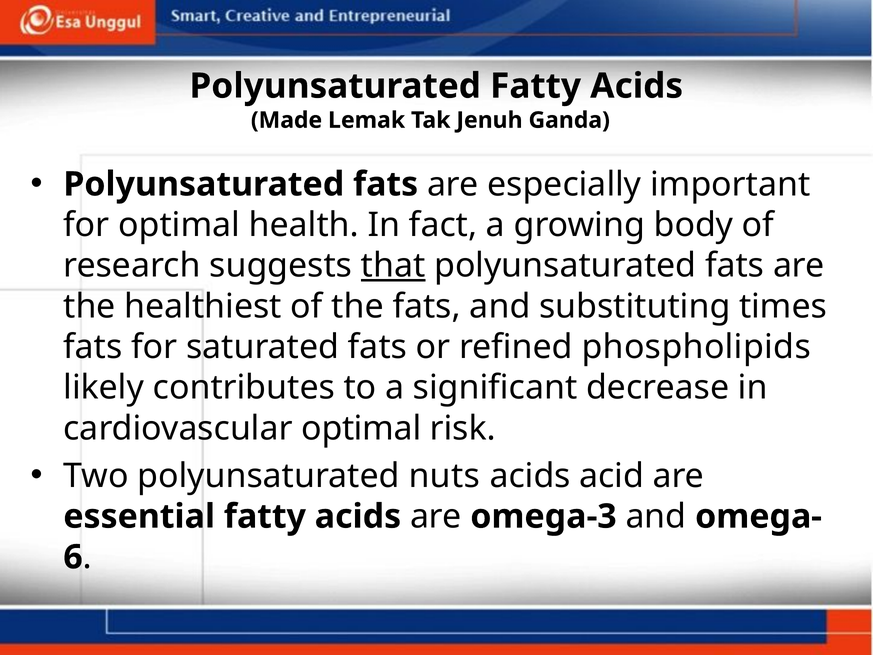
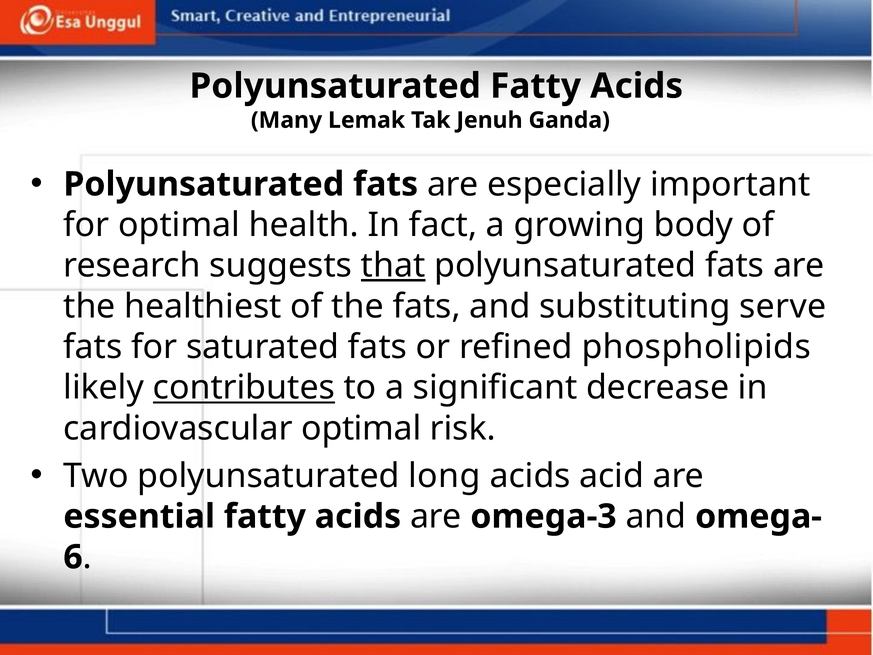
Made: Made -> Many (286, 120)
times: times -> serve (783, 306)
contributes underline: none -> present (244, 388)
nuts: nuts -> long (444, 476)
